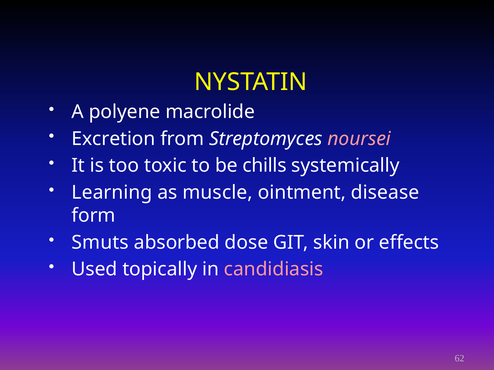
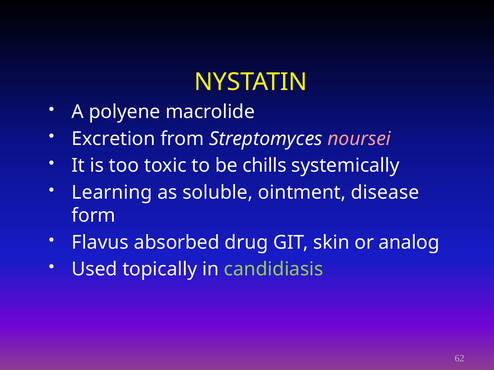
muscle: muscle -> soluble (218, 193)
Smuts: Smuts -> Flavus (100, 243)
dose: dose -> drug (246, 243)
effects: effects -> analog (409, 243)
candidiasis colour: pink -> light green (274, 270)
